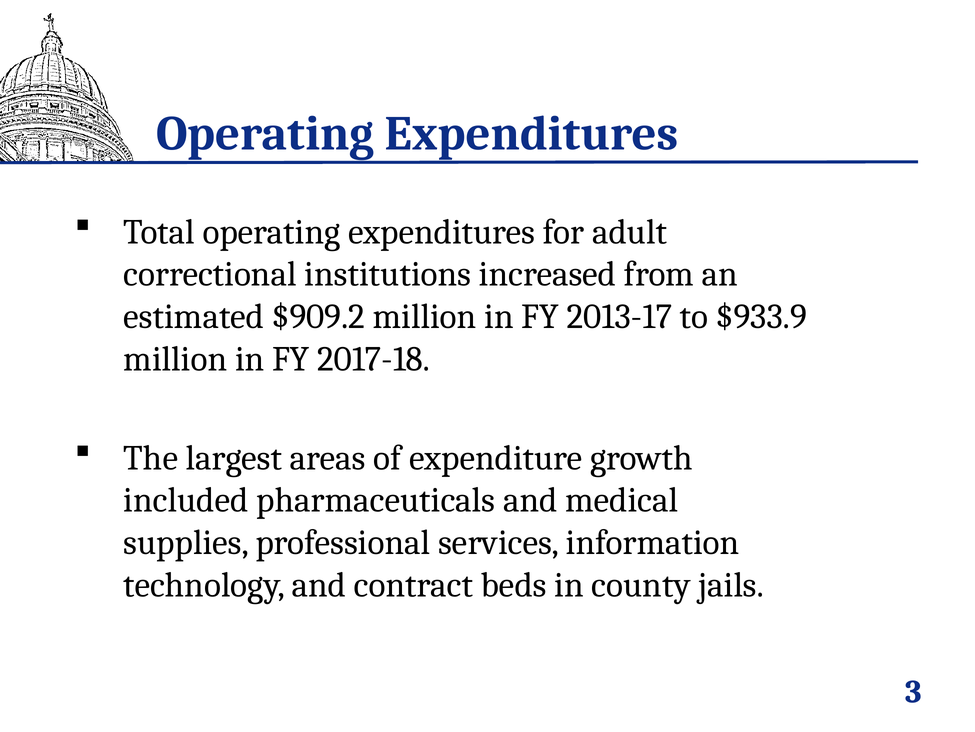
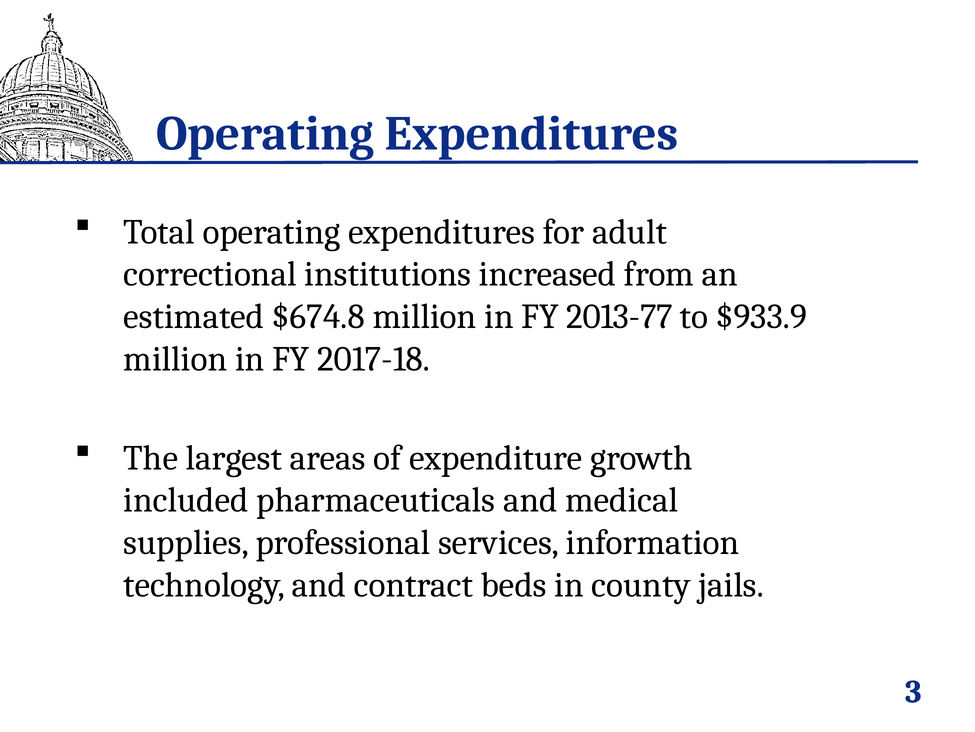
$909.2: $909.2 -> $674.8 (318, 316)
2013-17: 2013-17 -> 2013-77 (620, 316)
